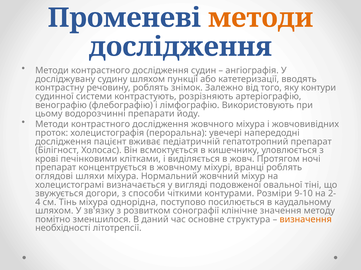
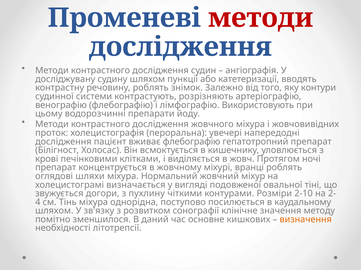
методи colour: orange -> red (261, 18)
вживає педіатричній: педіатричній -> флебографію (192, 142)
способи: способи -> пухлину (147, 194)
9-10: 9-10 -> 2-10 (304, 194)
структура: структура -> кишкових (249, 220)
